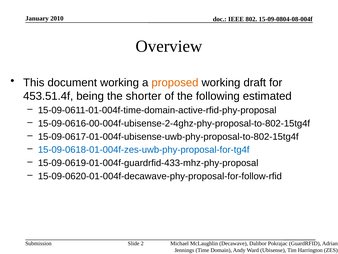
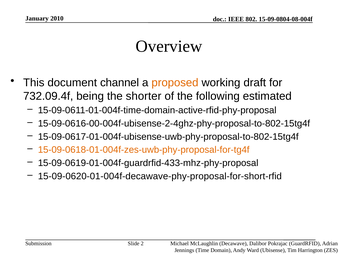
document working: working -> channel (120, 82)
453.51.4f: 453.51.4f -> 732.09.4f (48, 96)
15-09-0618-01-004f-zes-uwb-phy-proposal-for-tg4f colour: blue -> orange (144, 150)
15-09-0620-01-004f-decawave-phy-proposal-for-follow-rfid: 15-09-0620-01-004f-decawave-phy-proposal-for-follow-rfid -> 15-09-0620-01-004f-decawave-phy-proposal-for-short-rfid (160, 176)
